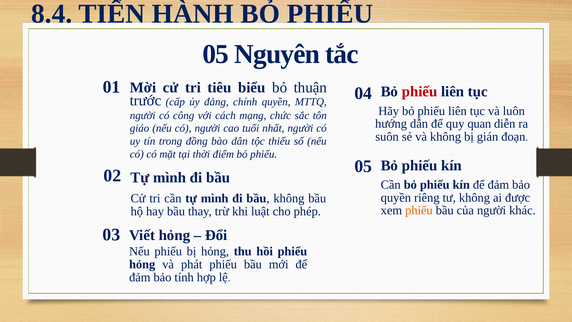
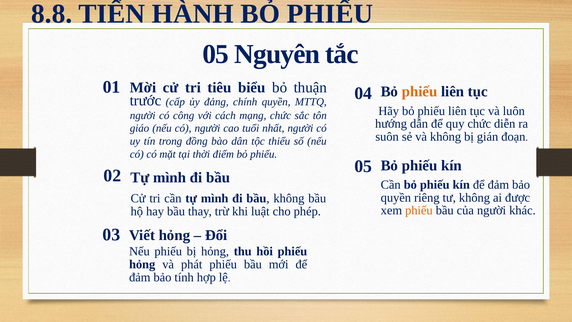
8.4: 8.4 -> 8.8 (52, 14)
phiếu colour: red -> orange (420, 92)
quy quan: quan -> chức (479, 124)
